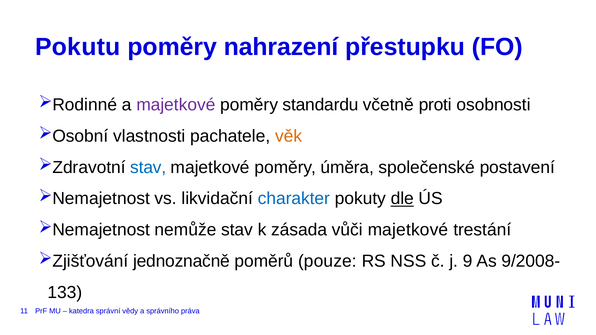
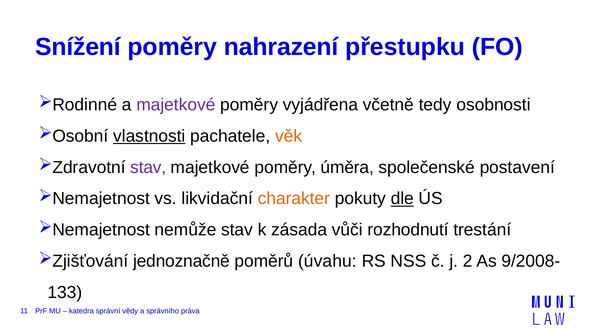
Pokutu: Pokutu -> Snížení (78, 47)
standardu: standardu -> vyjádřena (320, 105)
proti: proti -> tedy (435, 105)
vlastnosti underline: none -> present (149, 136)
stav colour: blue -> purple (148, 167)
charakter colour: blue -> orange (294, 199)
vůči majetkové: majetkové -> rozhodnutí (408, 230)
pouze: pouze -> úvahu (327, 261)
9: 9 -> 2 (468, 261)
